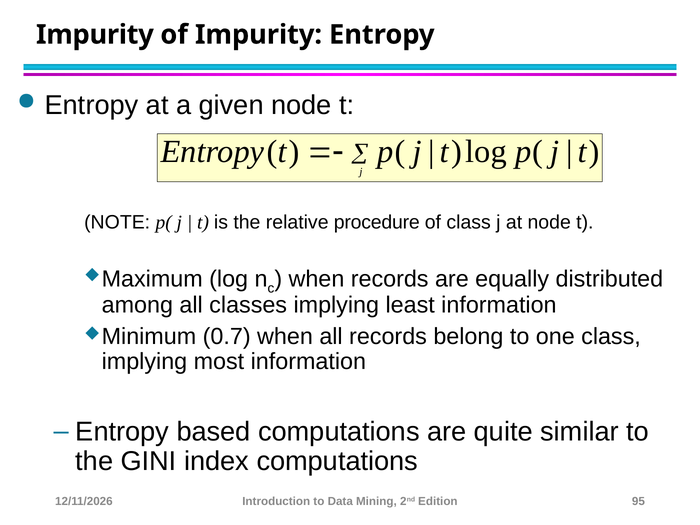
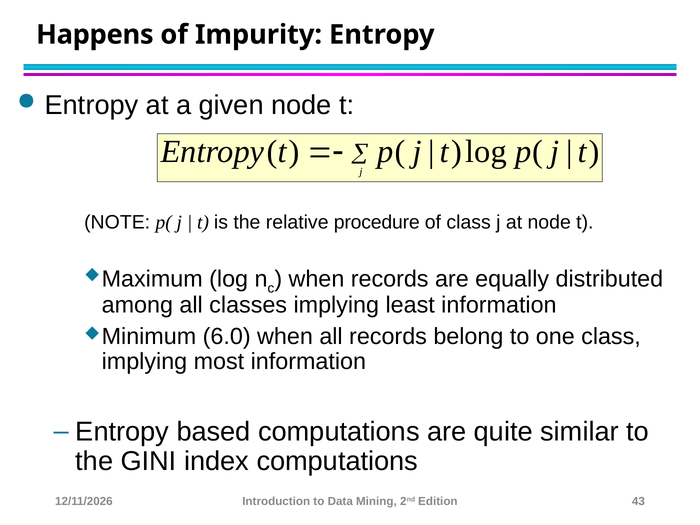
Impurity: Impurity -> Happens (95, 35)
0.7: 0.7 -> 6.0 (227, 337)
95: 95 -> 43 (638, 501)
